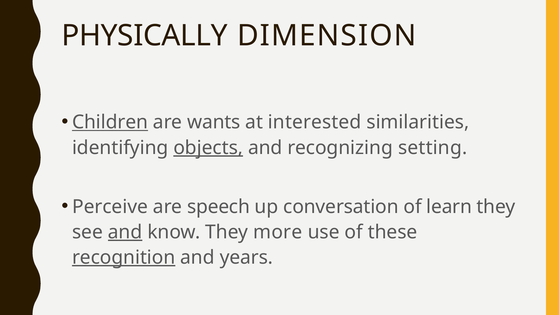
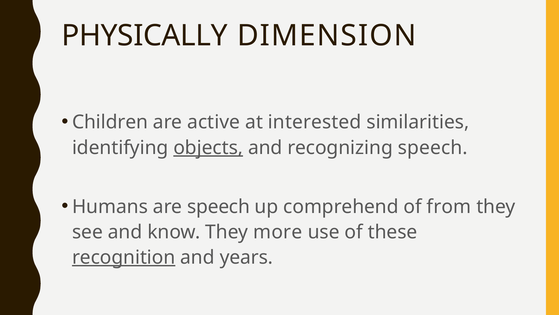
Children underline: present -> none (110, 122)
wants: wants -> active (214, 122)
recognizing setting: setting -> speech (433, 147)
Perceive: Perceive -> Humans (110, 206)
conversation: conversation -> comprehend (341, 206)
learn: learn -> from (449, 206)
and underline: present -> none (125, 232)
